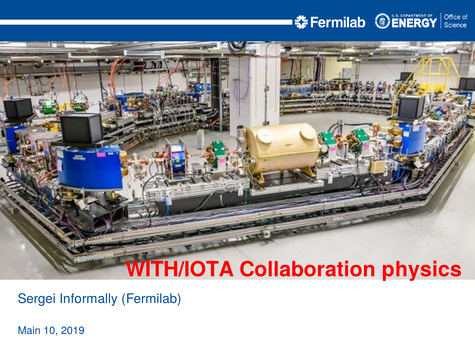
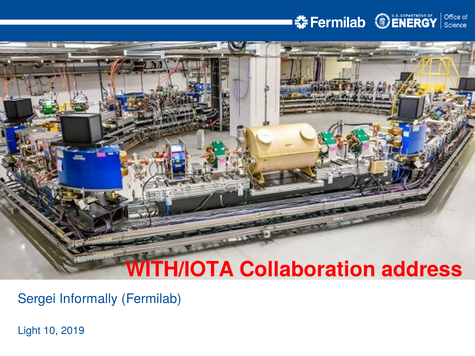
physics: physics -> address (422, 270)
Main: Main -> Light (29, 331)
